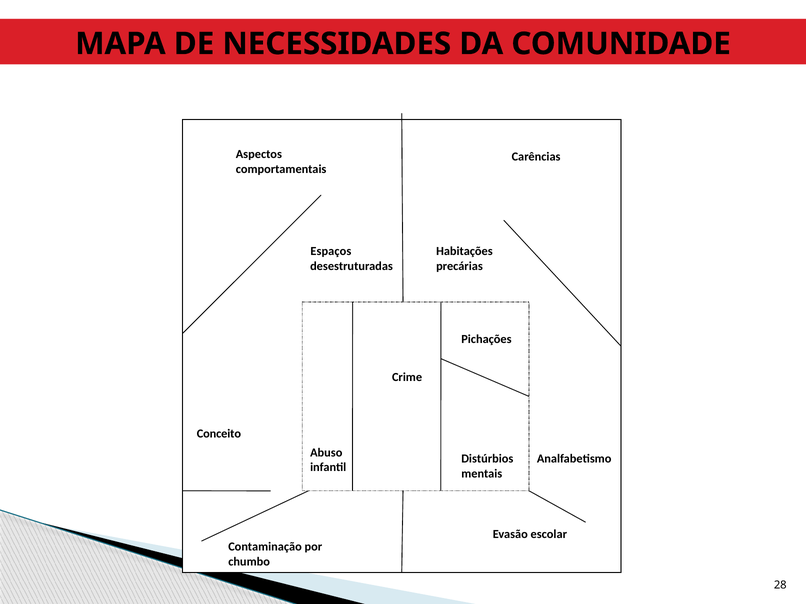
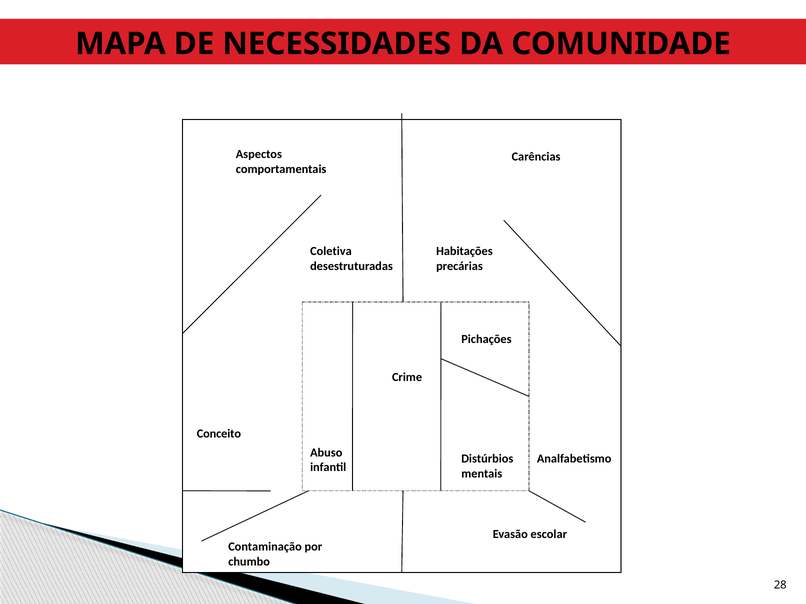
Espaços: Espaços -> Coletiva (331, 251)
